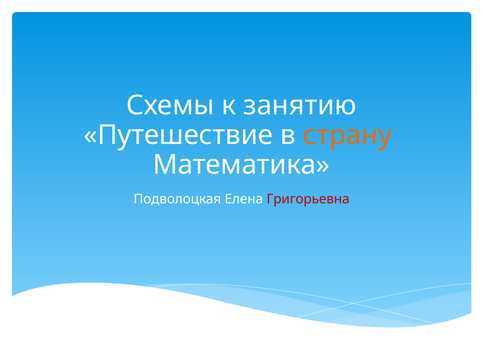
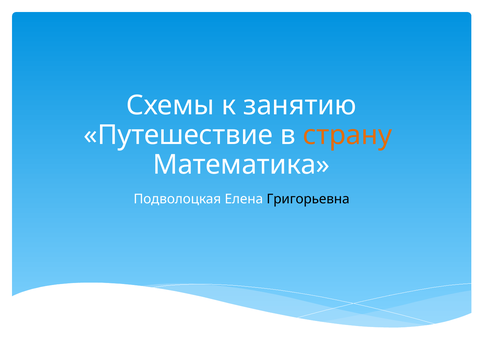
Григорьевна colour: red -> black (308, 199)
